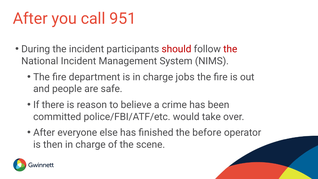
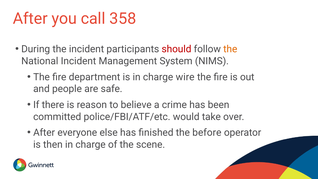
951: 951 -> 358 (123, 19)
the colour: red -> orange (230, 49)
jobs: jobs -> wire (185, 77)
